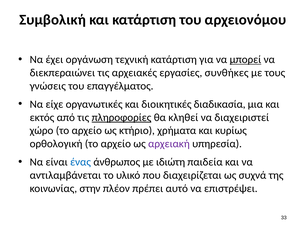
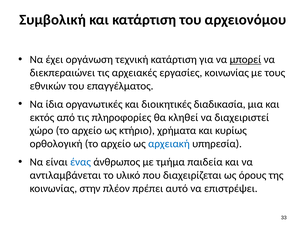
εργασίες συνθήκες: συνθήκες -> κοινωνίας (227, 73)
γνώσεις: γνώσεις -> εθνικών (48, 86)
είχε: είχε -> ίδια (54, 105)
πληροφορίες underline: present -> none (121, 118)
αρχειακή colour: purple -> blue (169, 144)
ιδιώτη: ιδιώτη -> τμήμα (170, 163)
συχνά: συχνά -> όρους (253, 176)
